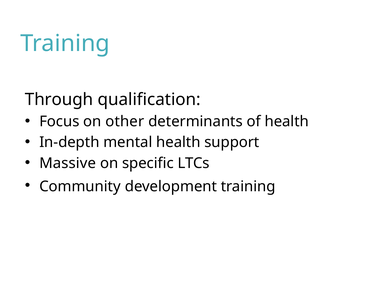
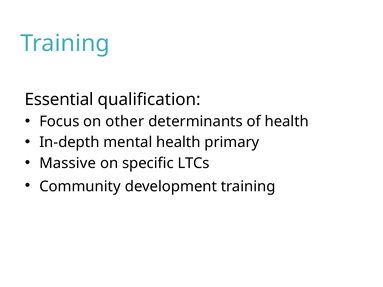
Through: Through -> Essential (59, 100)
support: support -> primary (232, 142)
